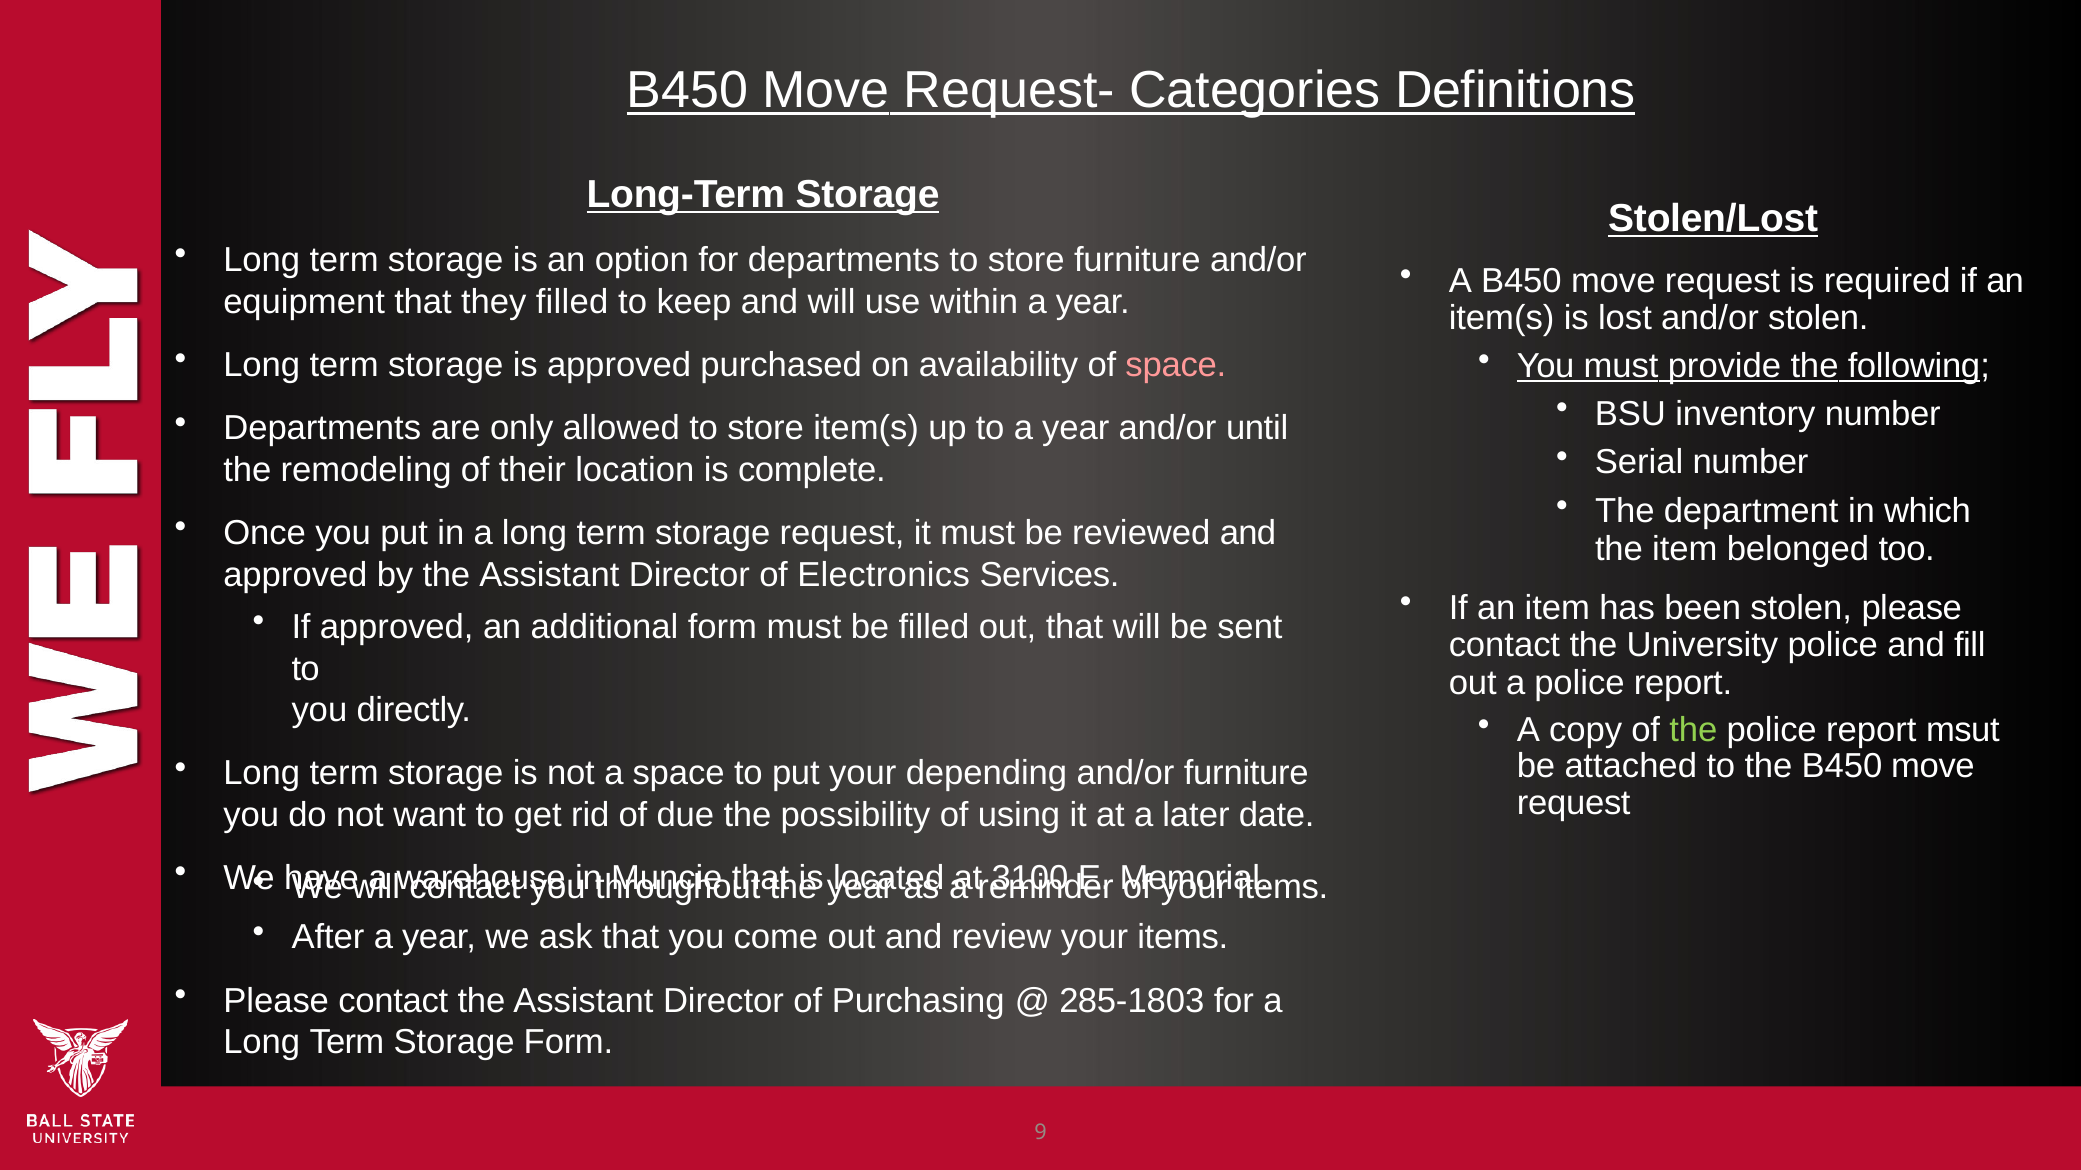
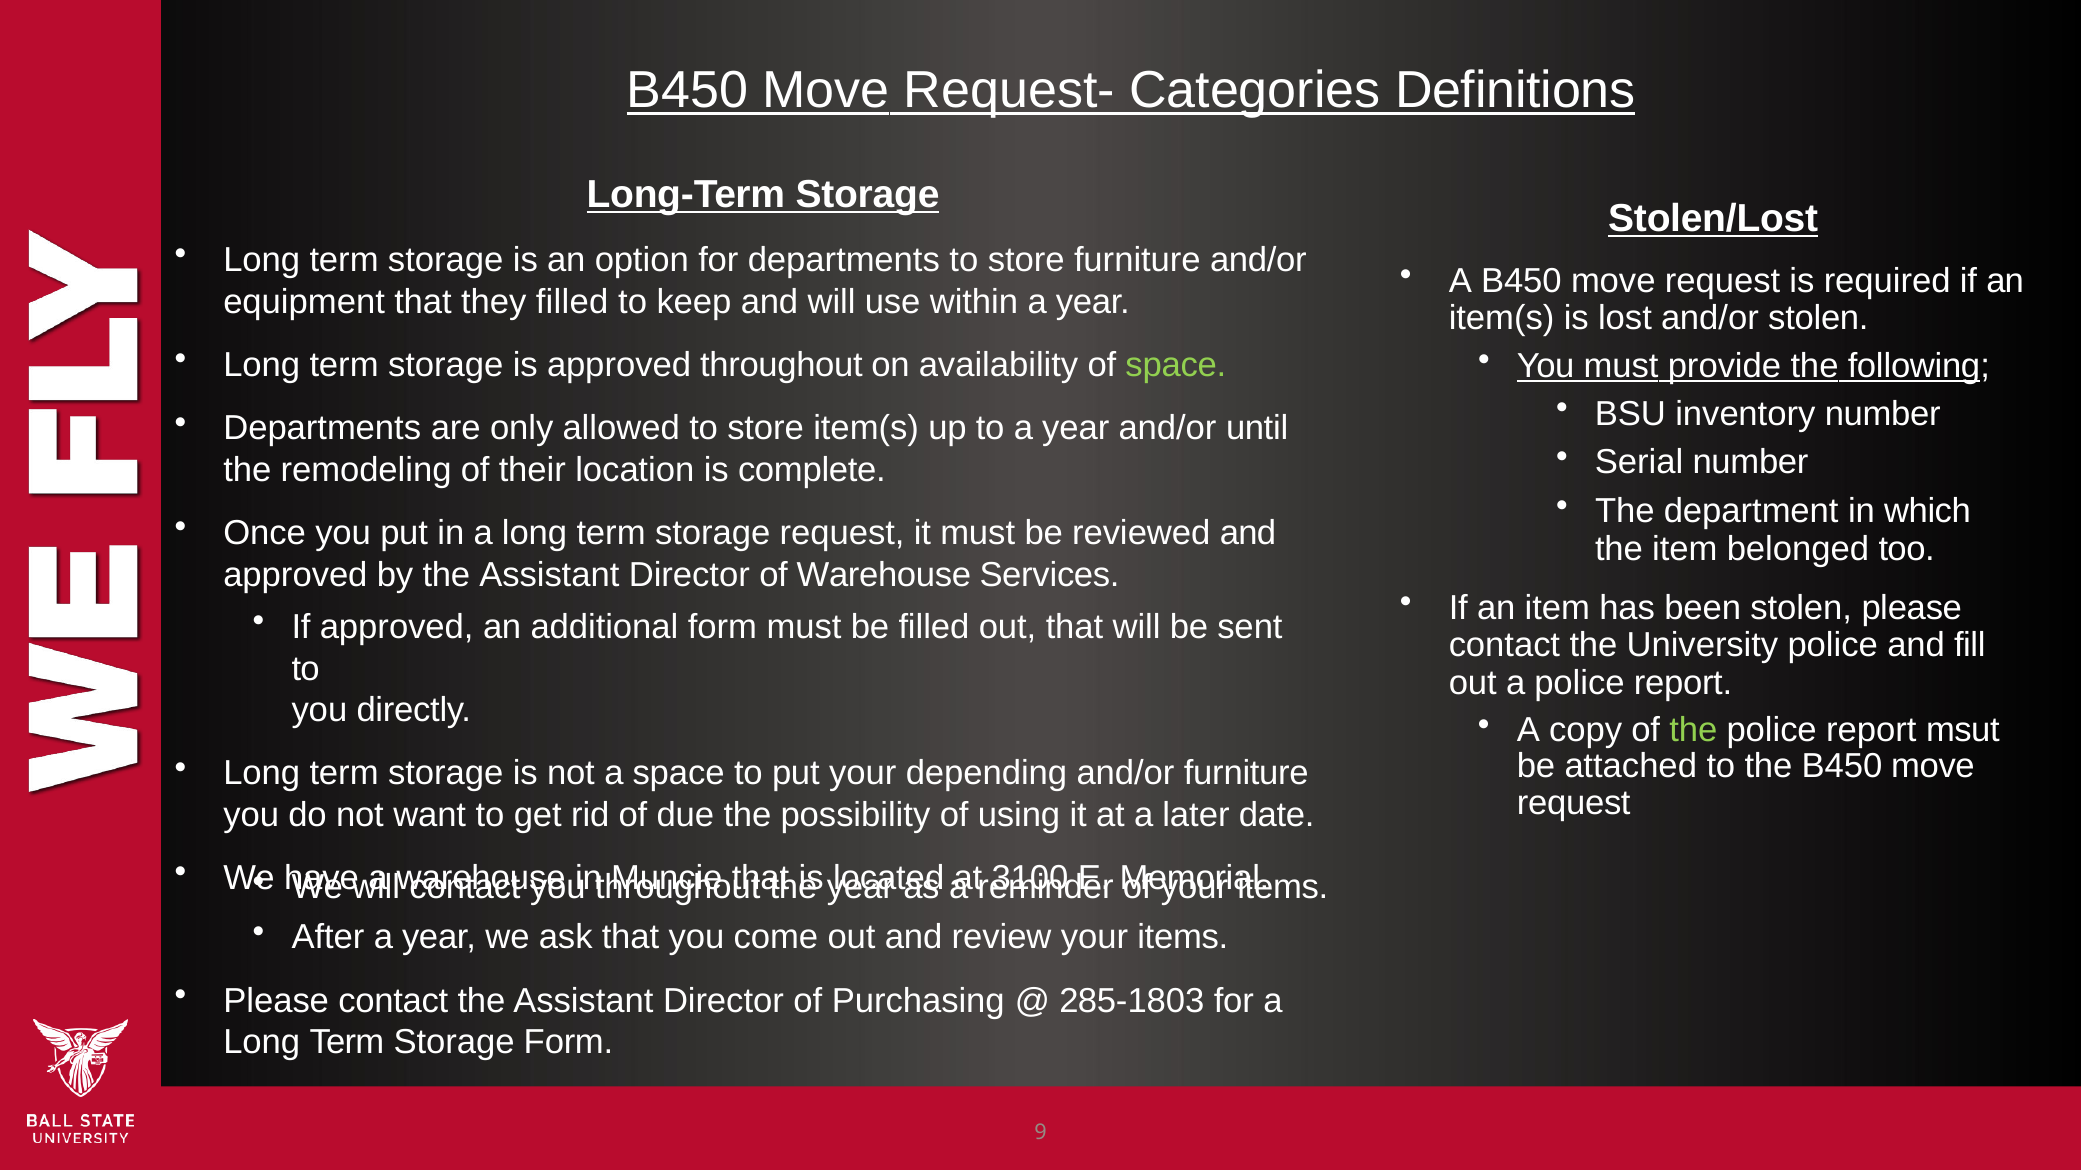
approved purchased: purchased -> throughout (781, 365)
space colour: pink -> light green (1176, 365)
of Electronics: Electronics -> Warehouse (884, 575)
